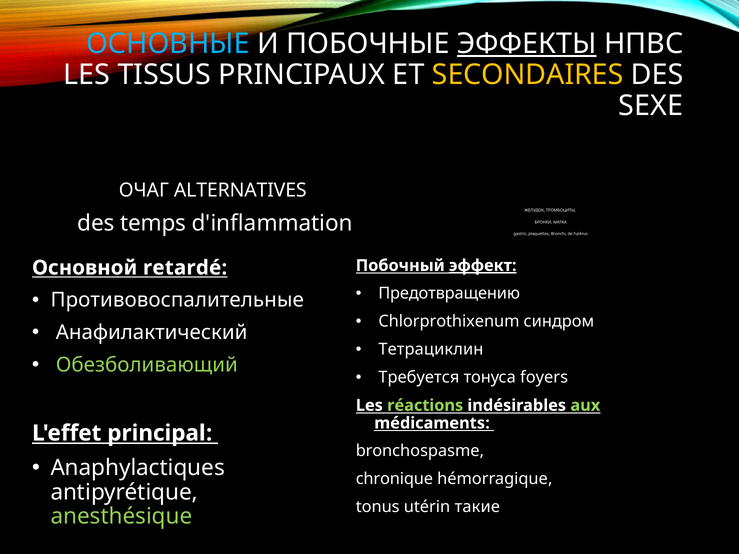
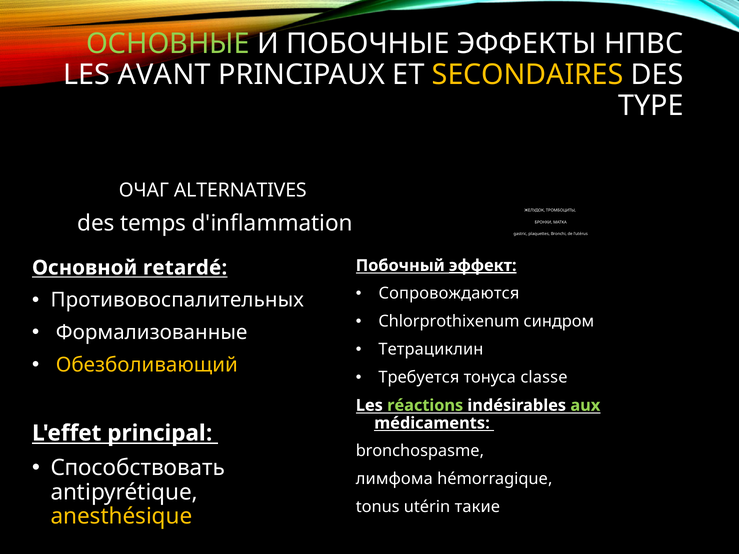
ОСНОВНЫЕ colour: light blue -> light green (168, 44)
ЭФФЕКТЫ underline: present -> none (527, 44)
TISSUS: TISSUS -> AVANT (164, 75)
SEXE: SEXE -> TYPE (651, 106)
Предотвращению: Предотвращению -> Сопровождаются (449, 294)
Противовоспалительные: Противовоспалительные -> Противовоспалительных (177, 300)
Анафилактический: Анафилактический -> Формализованные (152, 333)
Обезболивающий colour: light green -> yellow (147, 365)
foyers: foyers -> classe (544, 378)
Anaphylactiques: Anaphylactiques -> Способствовать (138, 468)
chronique: chronique -> лимфома (394, 479)
anesthésique colour: light green -> yellow (121, 517)
